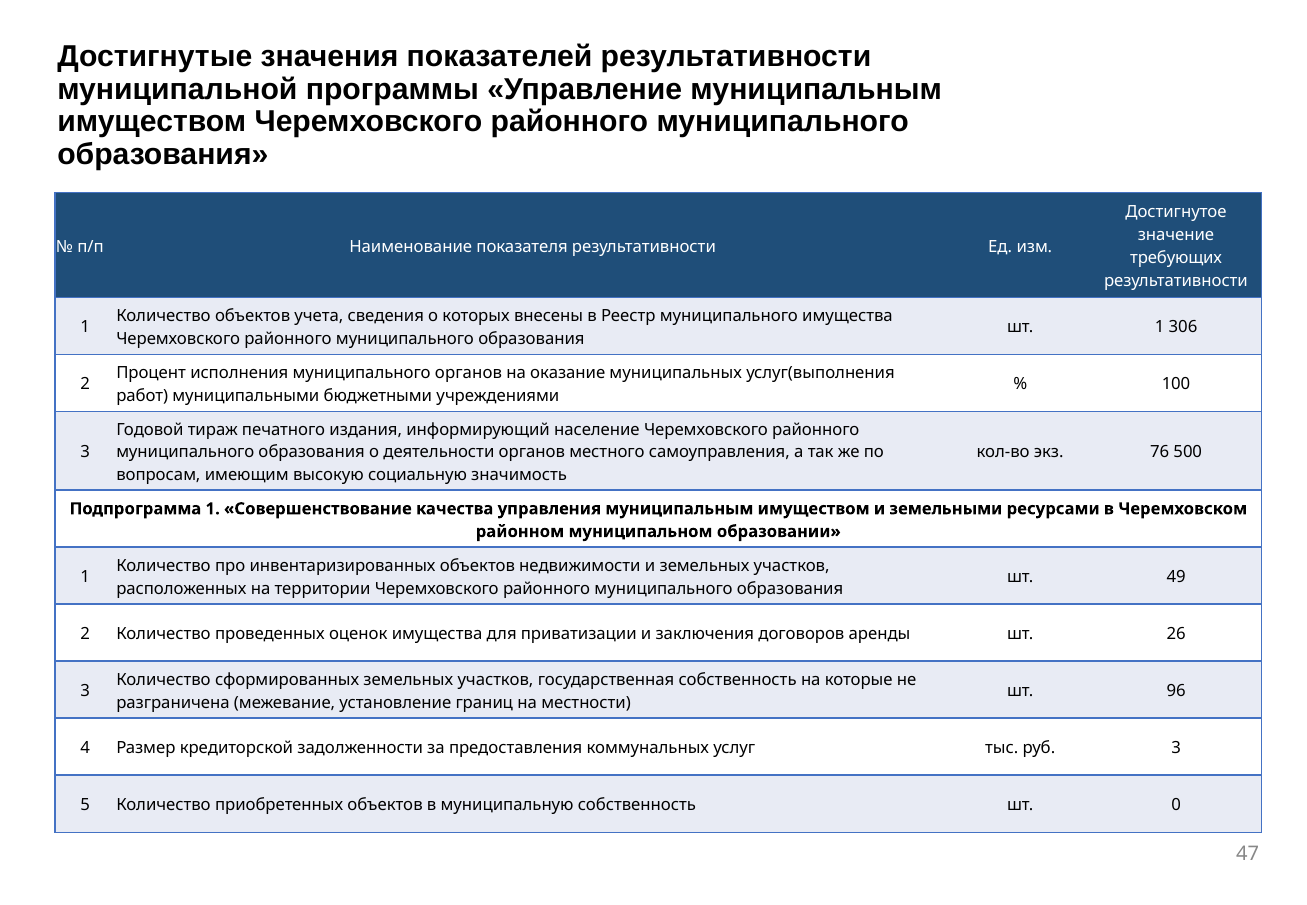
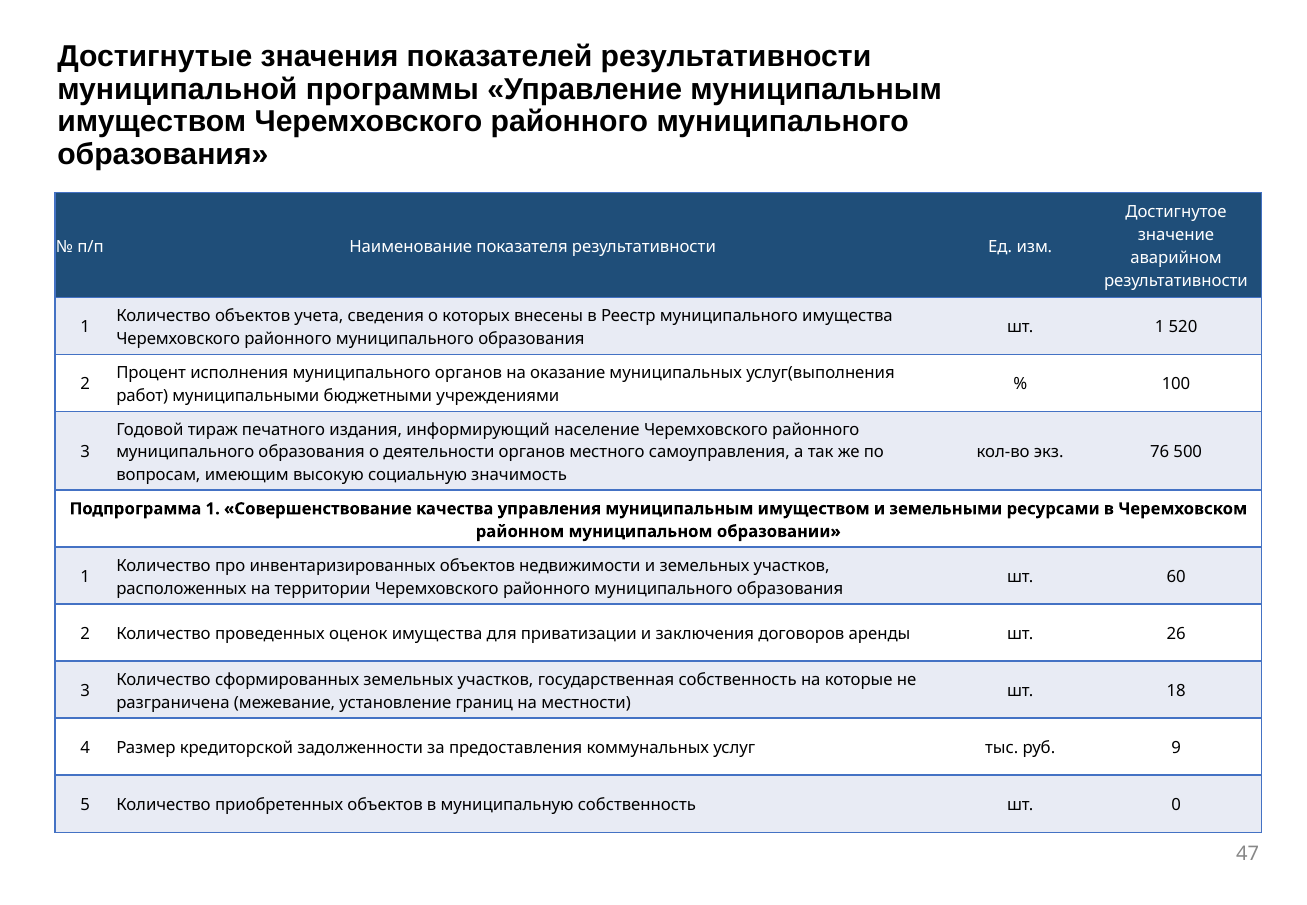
требующих: требующих -> аварийном (1176, 258)
306: 306 -> 520 (1183, 327)
49: 49 -> 60 (1176, 577)
96: 96 -> 18 (1176, 691)
руб 3: 3 -> 9 (1176, 748)
